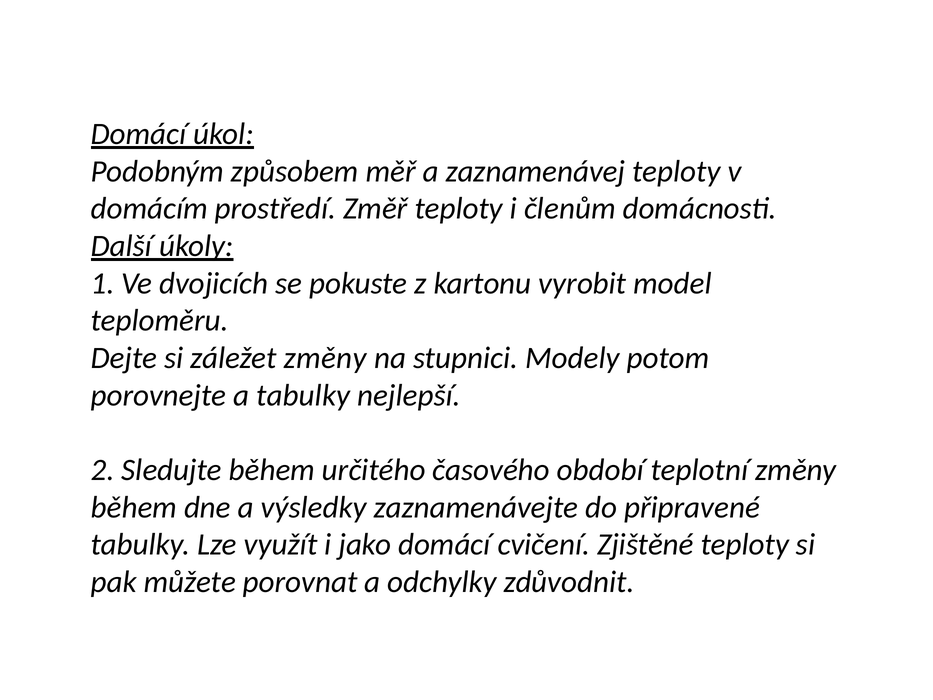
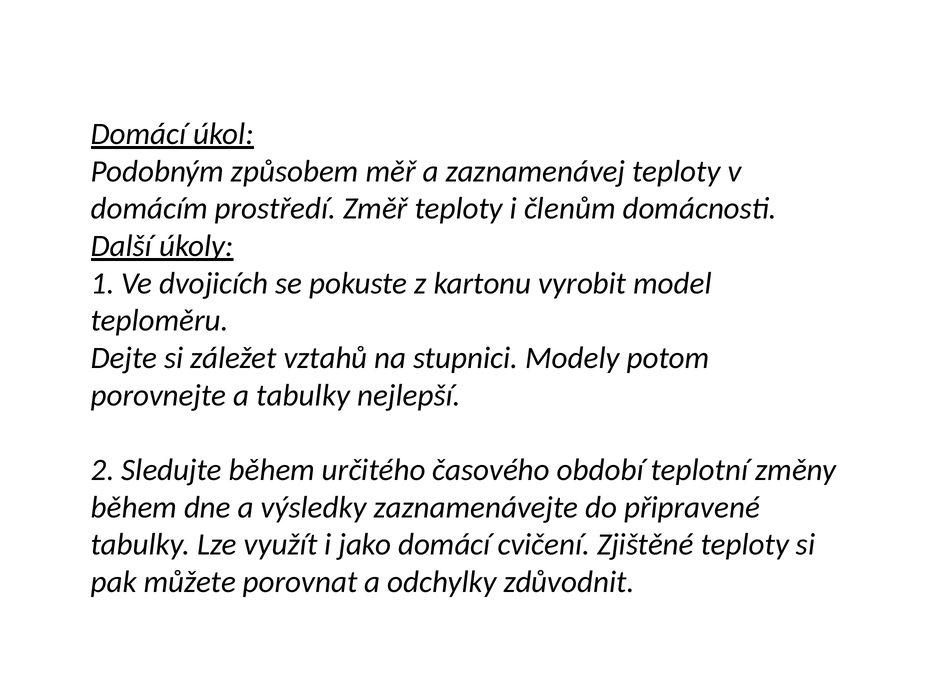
záležet změny: změny -> vztahů (325, 358)
